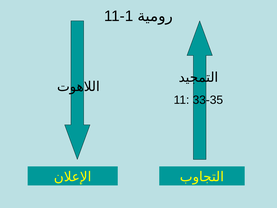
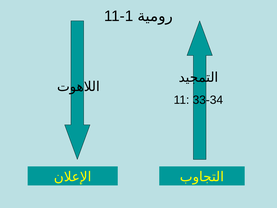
33-35: 33-35 -> 33-34 (208, 100)
